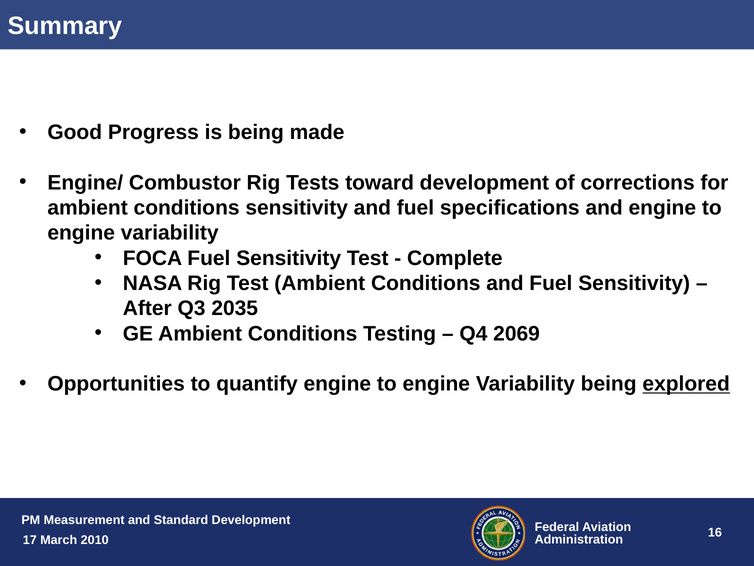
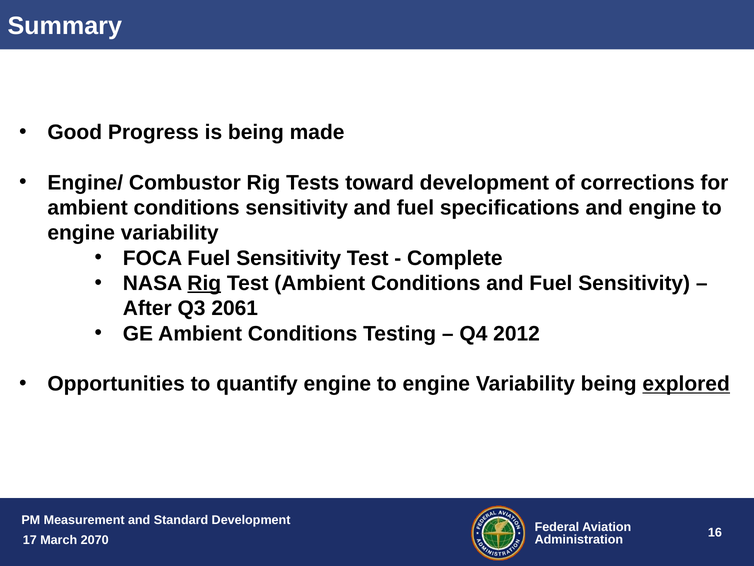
Rig underline: none -> present (204, 283)
2035: 2035 -> 2061 (235, 308)
2069: 2069 -> 2012 (517, 333)
2010: 2010 -> 2070 (95, 540)
